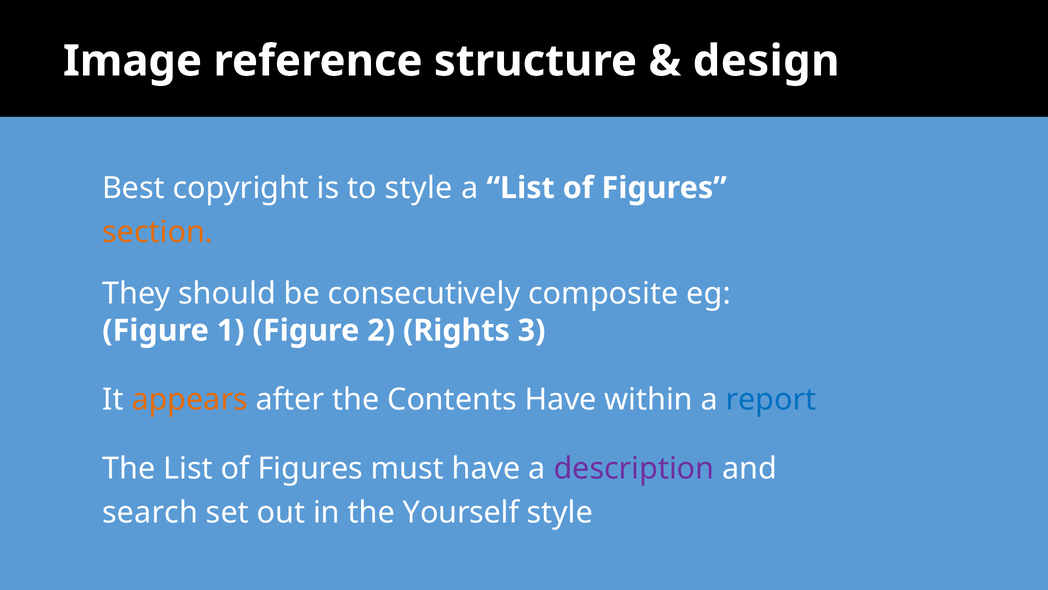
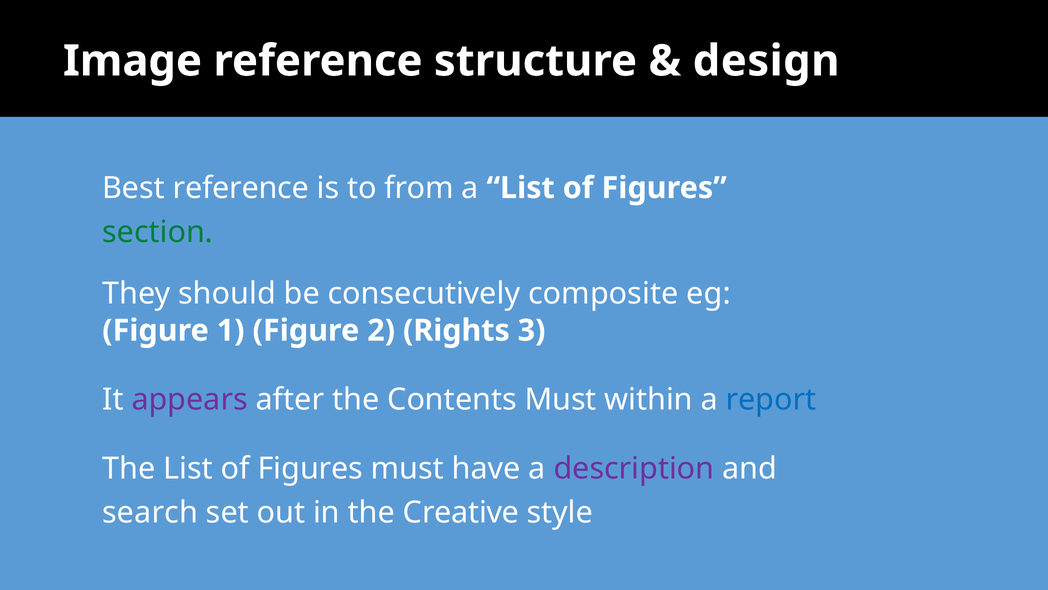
Best copyright: copyright -> reference (241, 188)
to style: style -> from (419, 188)
section colour: orange -> green (158, 232)
appears colour: orange -> purple (190, 399)
Contents Have: Have -> Must (561, 399)
Yourself: Yourself -> Creative (461, 512)
